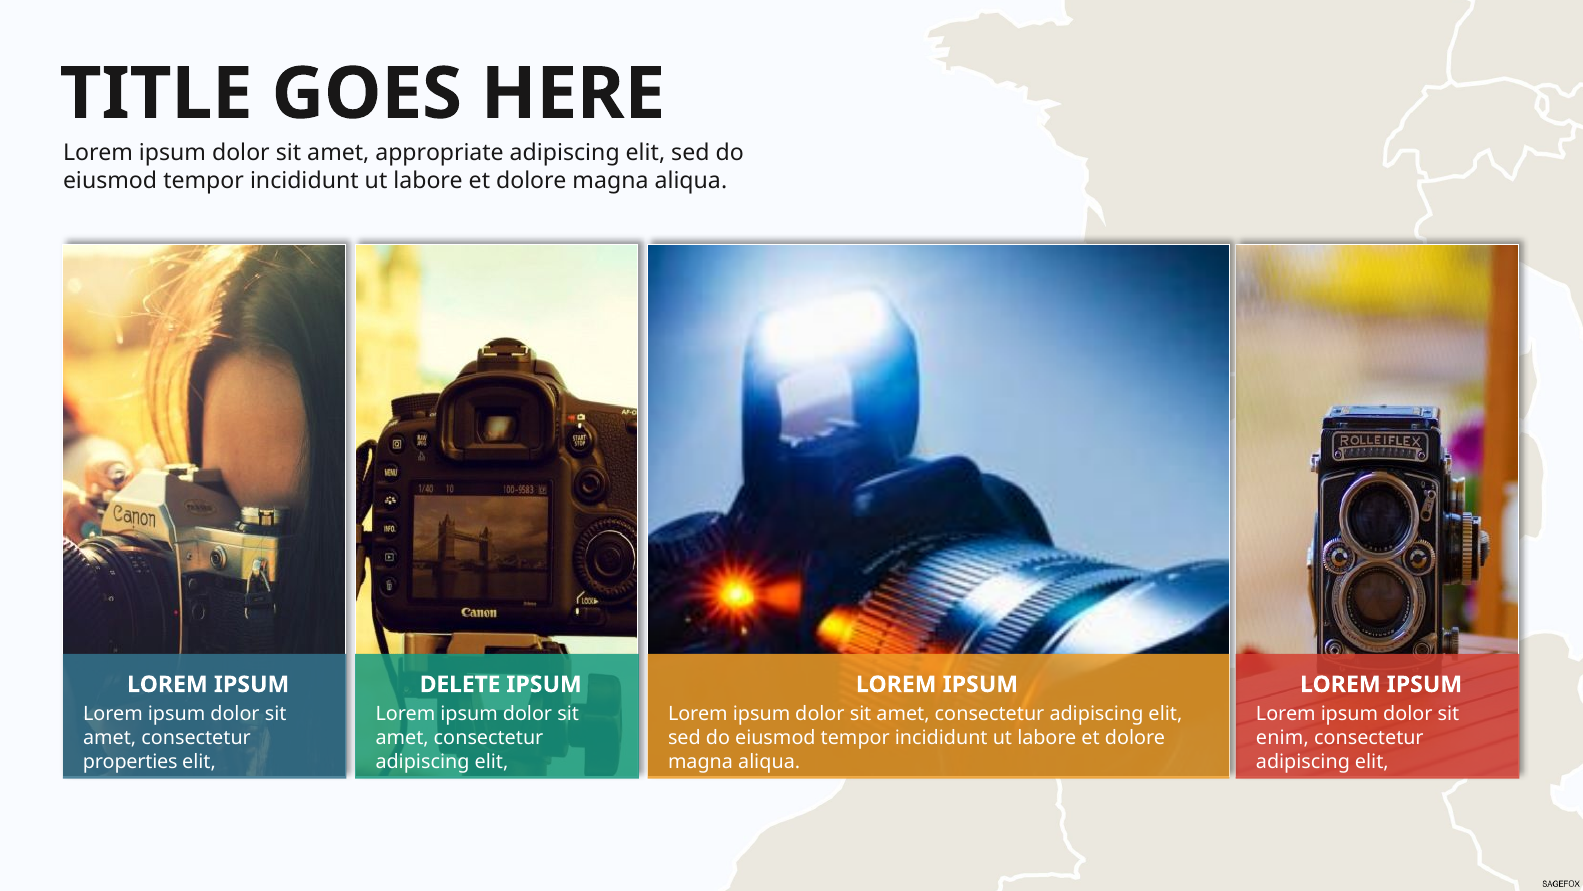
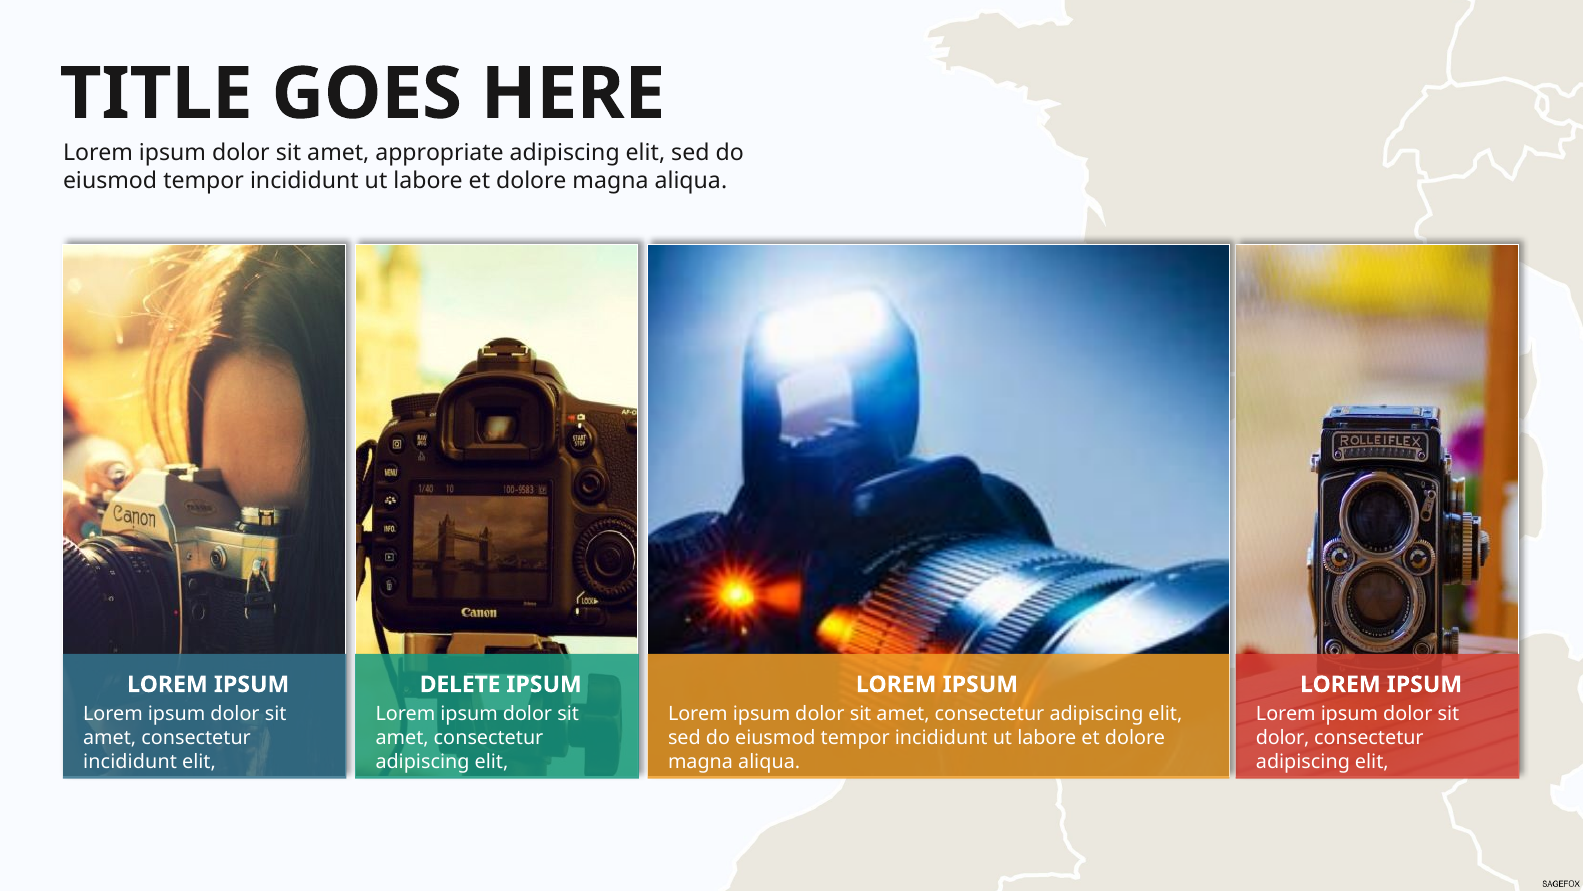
enim: enim -> dolor (1283, 737)
properties: properties -> incididunt (130, 761)
